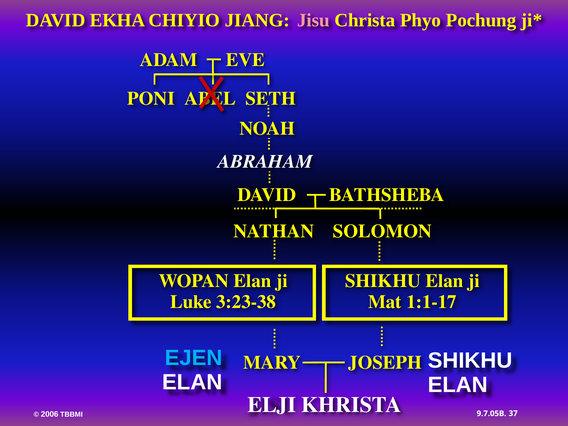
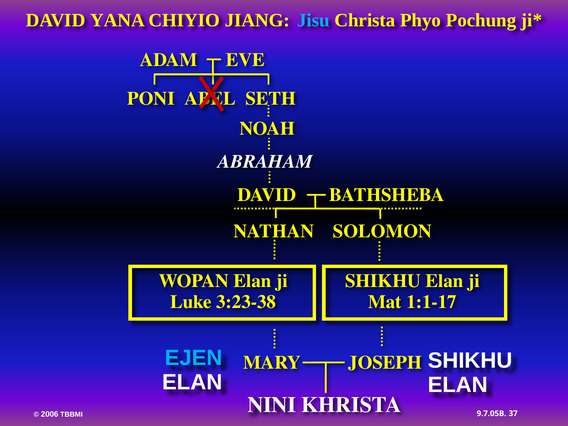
EKHA: EKHA -> YANA (117, 20)
Jisu colour: pink -> light blue (313, 20)
ELJI: ELJI -> NINI (272, 405)
